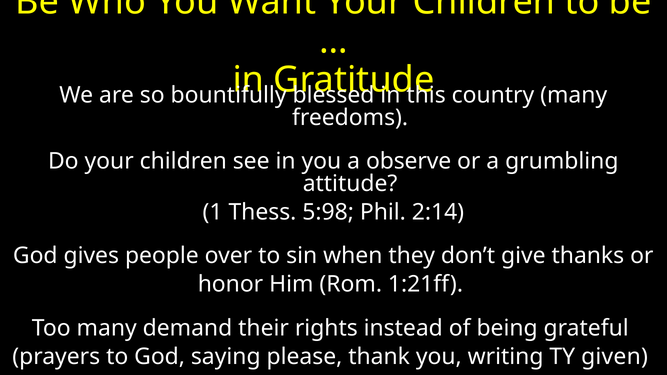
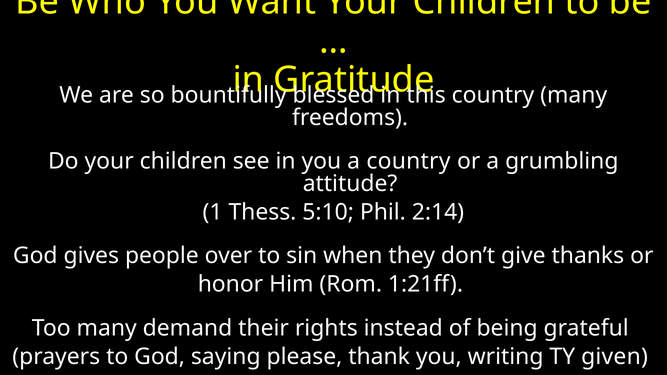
a observe: observe -> country (408, 161)
5:98: 5:98 -> 5:10 (328, 212)
